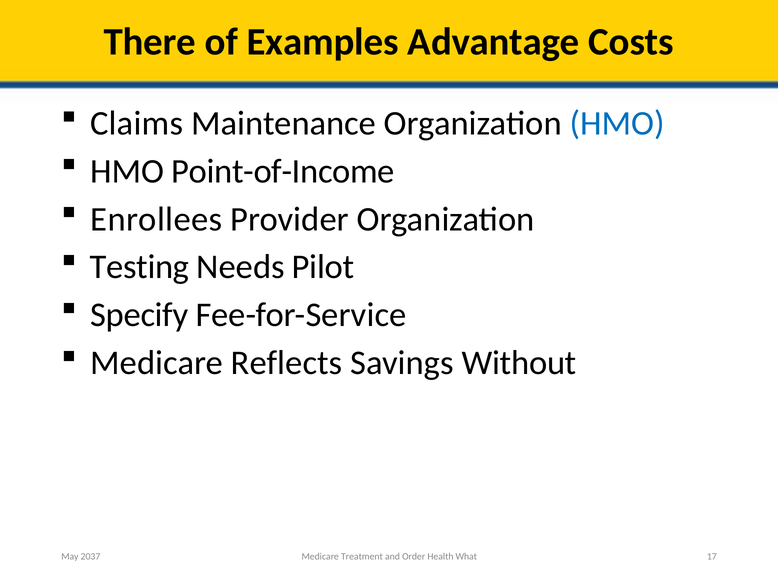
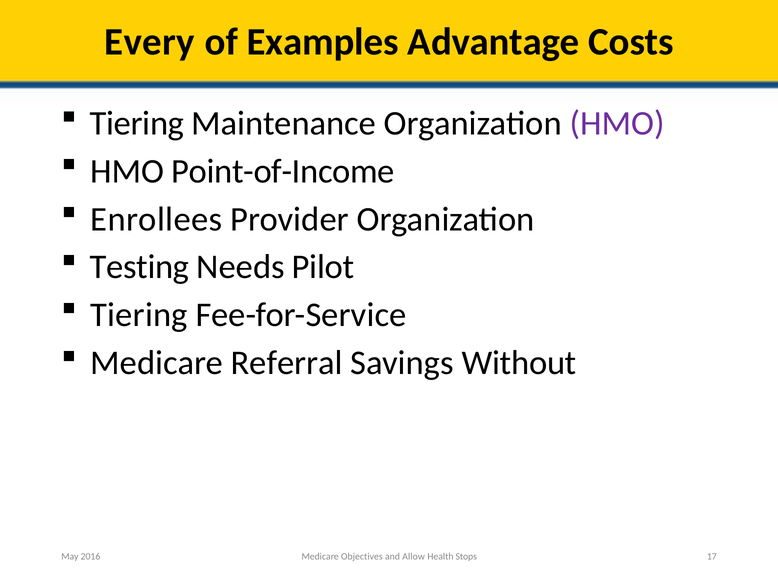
There: There -> Every (150, 42)
Claims: Claims -> Tiering (137, 123)
HMO colour: blue -> purple (617, 123)
Specify: Specify -> Tiering (139, 315)
Reflects: Reflects -> Referral (287, 363)
Treatment: Treatment -> Objectives (362, 557)
Order: Order -> Allow (414, 557)
What: What -> Stops (466, 557)
2037: 2037 -> 2016 (90, 557)
